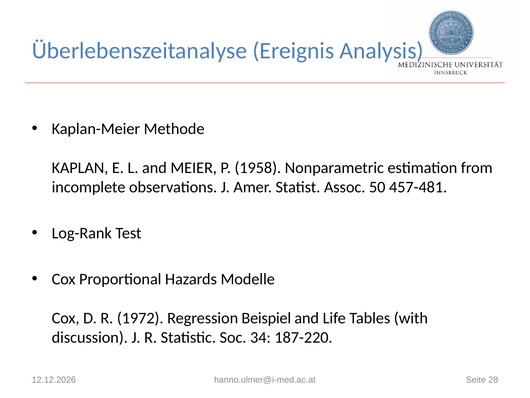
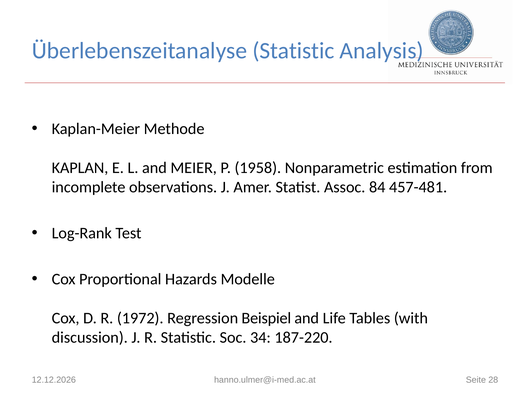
Überlebenszeitanalyse Ereignis: Ereignis -> Statistic (293, 51)
50: 50 -> 84 (377, 187)
